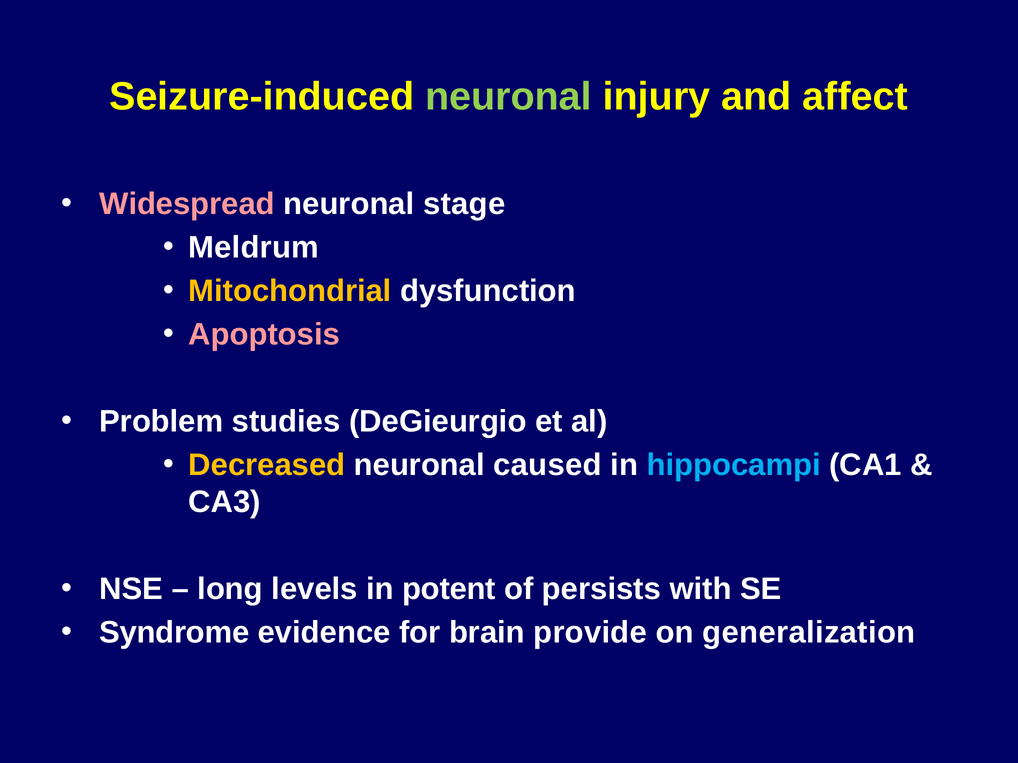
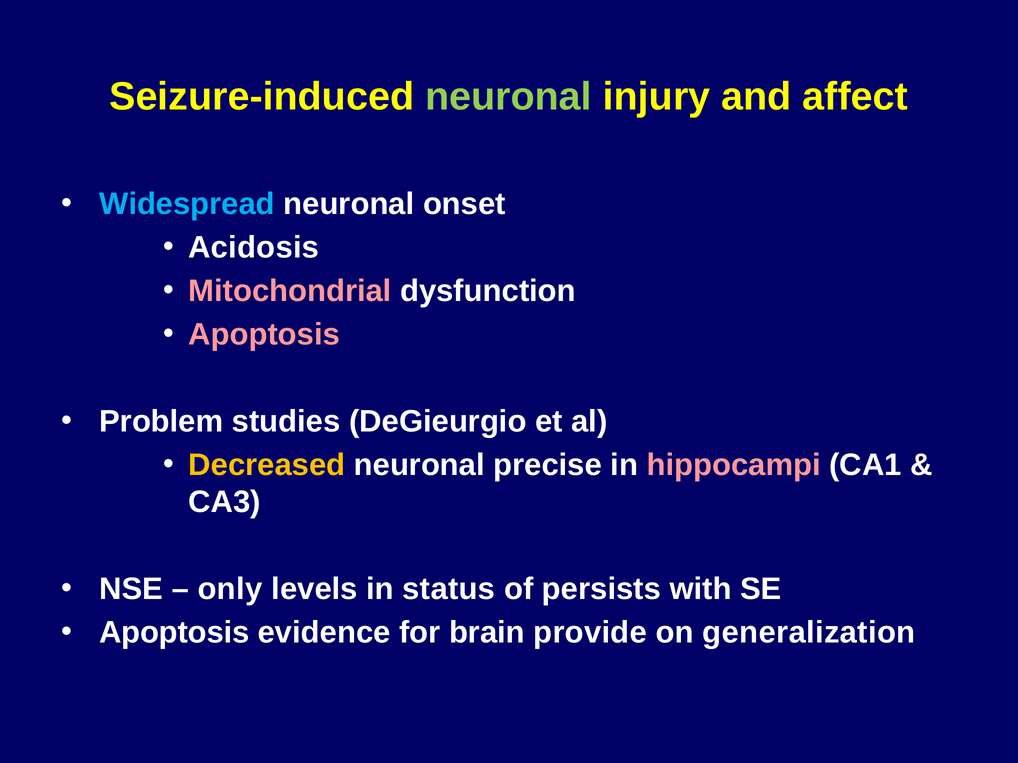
Widespread colour: pink -> light blue (187, 204)
stage: stage -> onset (464, 204)
Meldrum: Meldrum -> Acidosis (254, 248)
Mitochondrial colour: yellow -> pink (290, 291)
caused: caused -> precise (548, 465)
hippocampi colour: light blue -> pink (734, 465)
long: long -> only (230, 590)
potent: potent -> status (449, 590)
Syndrome: Syndrome -> Apoptosis (174, 633)
